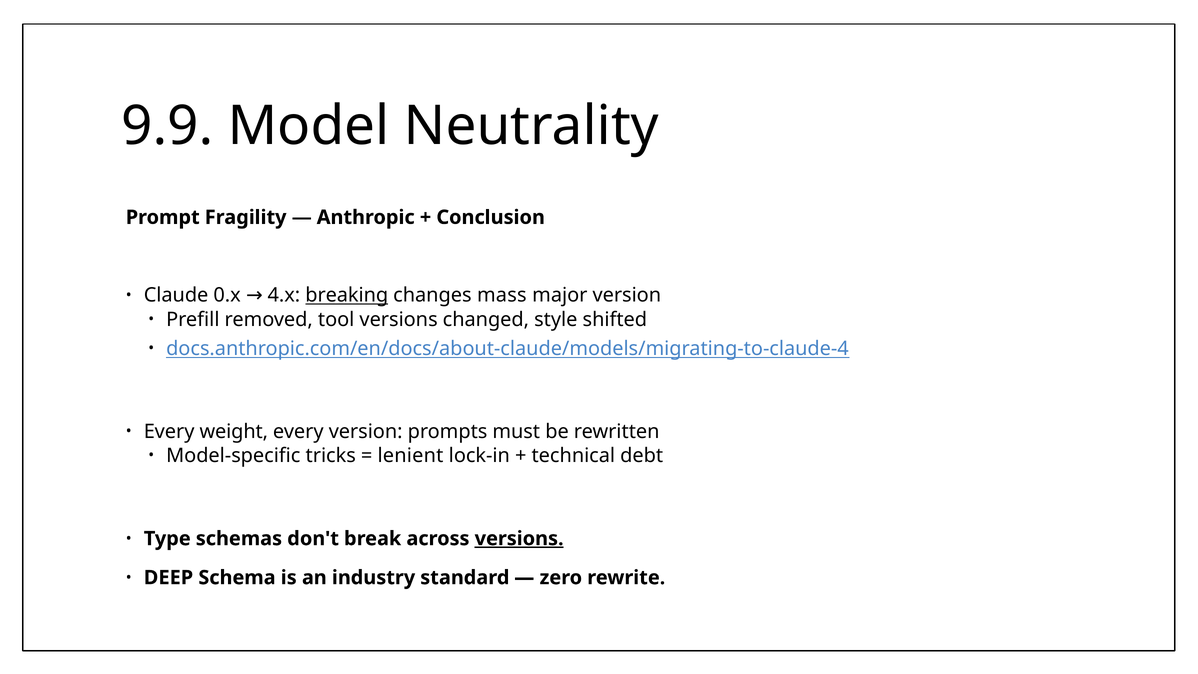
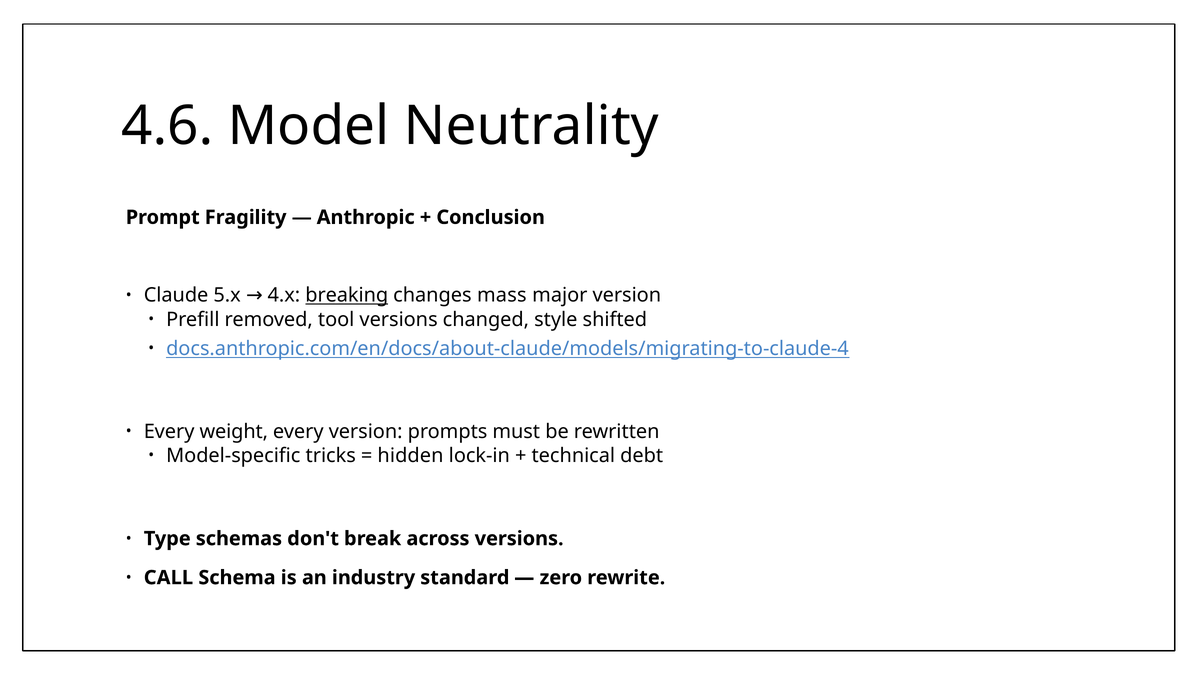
9.9: 9.9 -> 4.6 (167, 126)
0.x: 0.x -> 5.x (227, 295)
lenient: lenient -> hidden (411, 456)
versions underline: present -> none (519, 539)
DEEP: DEEP -> CALL (168, 578)
